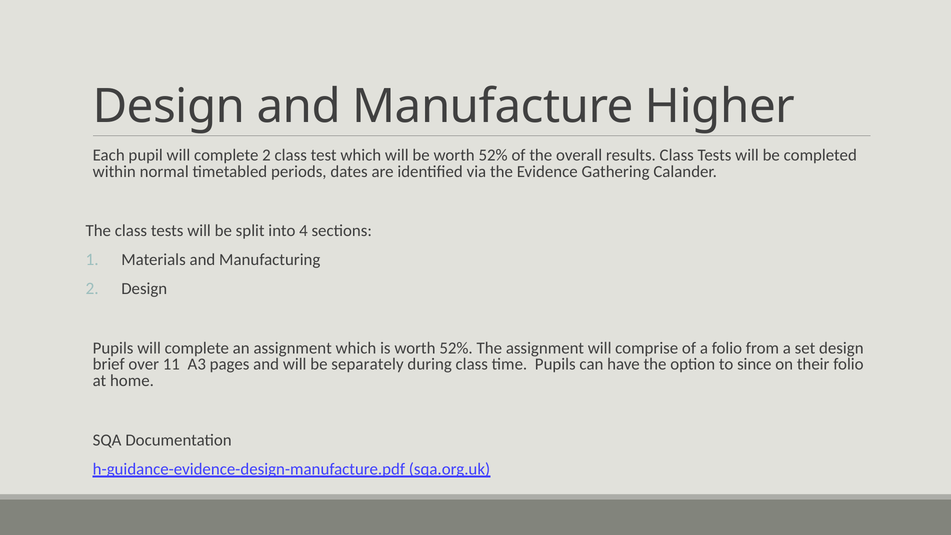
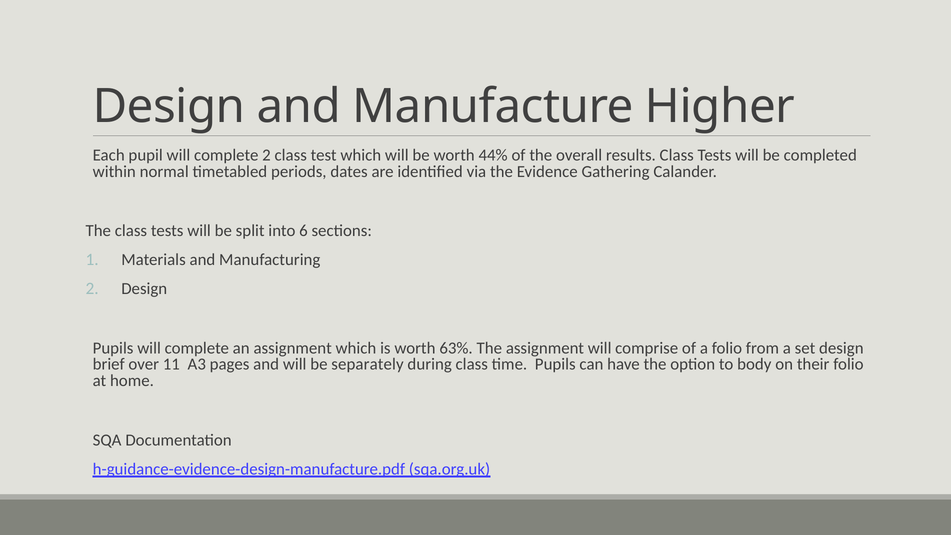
be worth 52%: 52% -> 44% (493, 155)
4: 4 -> 6 (303, 231)
is worth 52%: 52% -> 63% (456, 348)
since: since -> body (754, 364)
